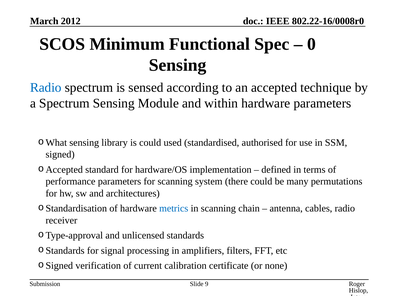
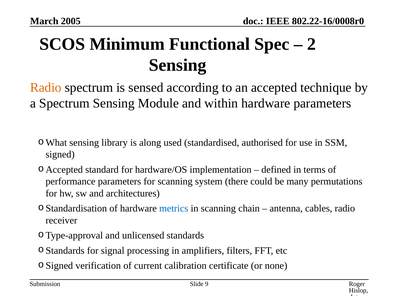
2012: 2012 -> 2005 (71, 21)
0: 0 -> 2 (311, 44)
Radio colour: blue -> orange (46, 88)
is could: could -> along (150, 143)
